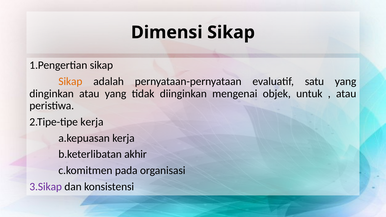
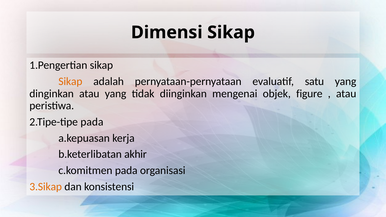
untuk: untuk -> figure (309, 94)
2.Tipe-tipe kerja: kerja -> pada (92, 122)
3.Sikap colour: purple -> orange (46, 187)
